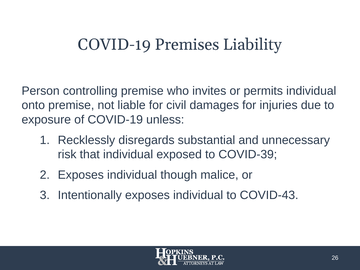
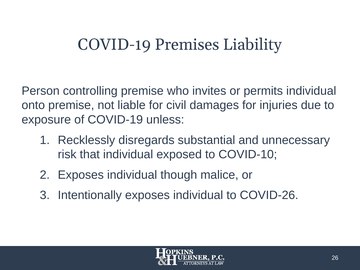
COVID-39: COVID-39 -> COVID-10 (248, 154)
COVID-43: COVID-43 -> COVID-26 (269, 195)
